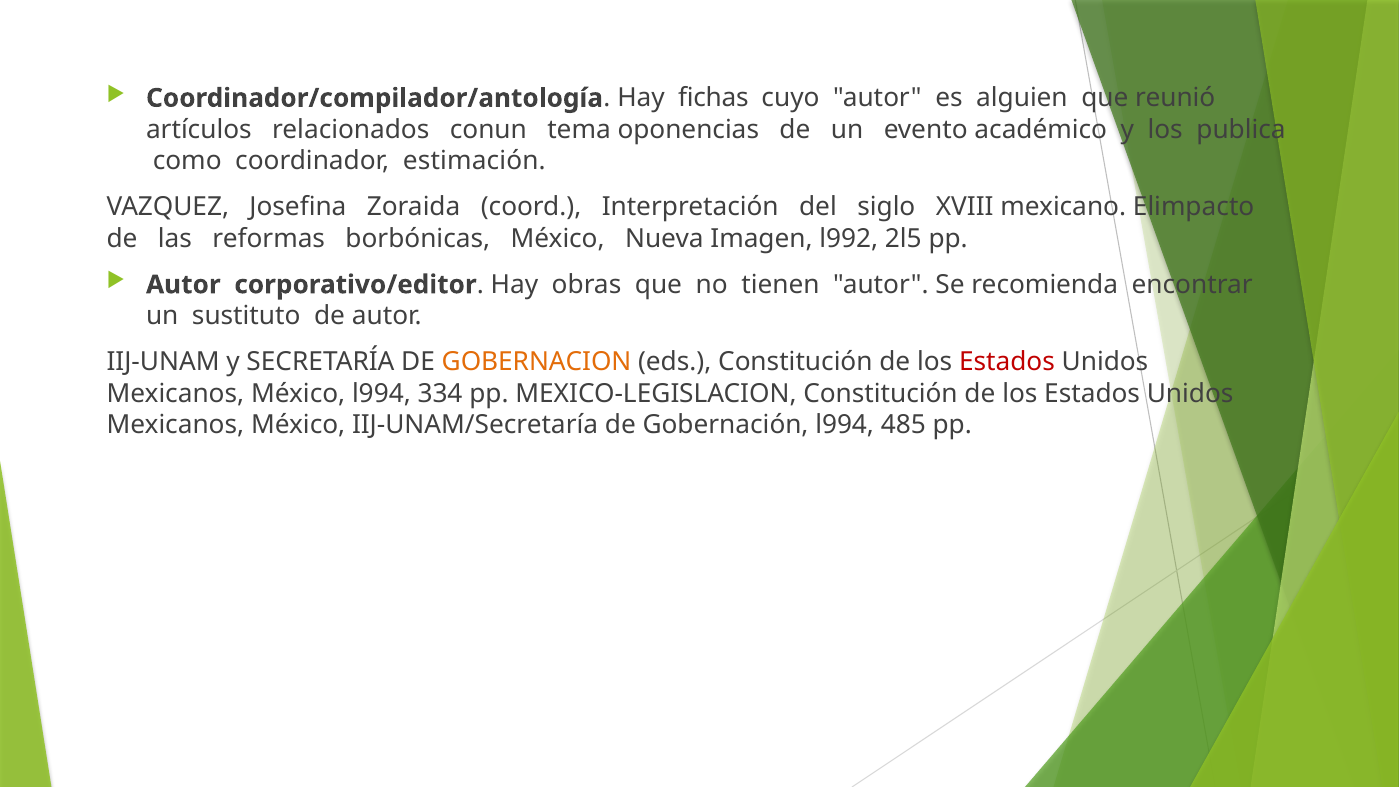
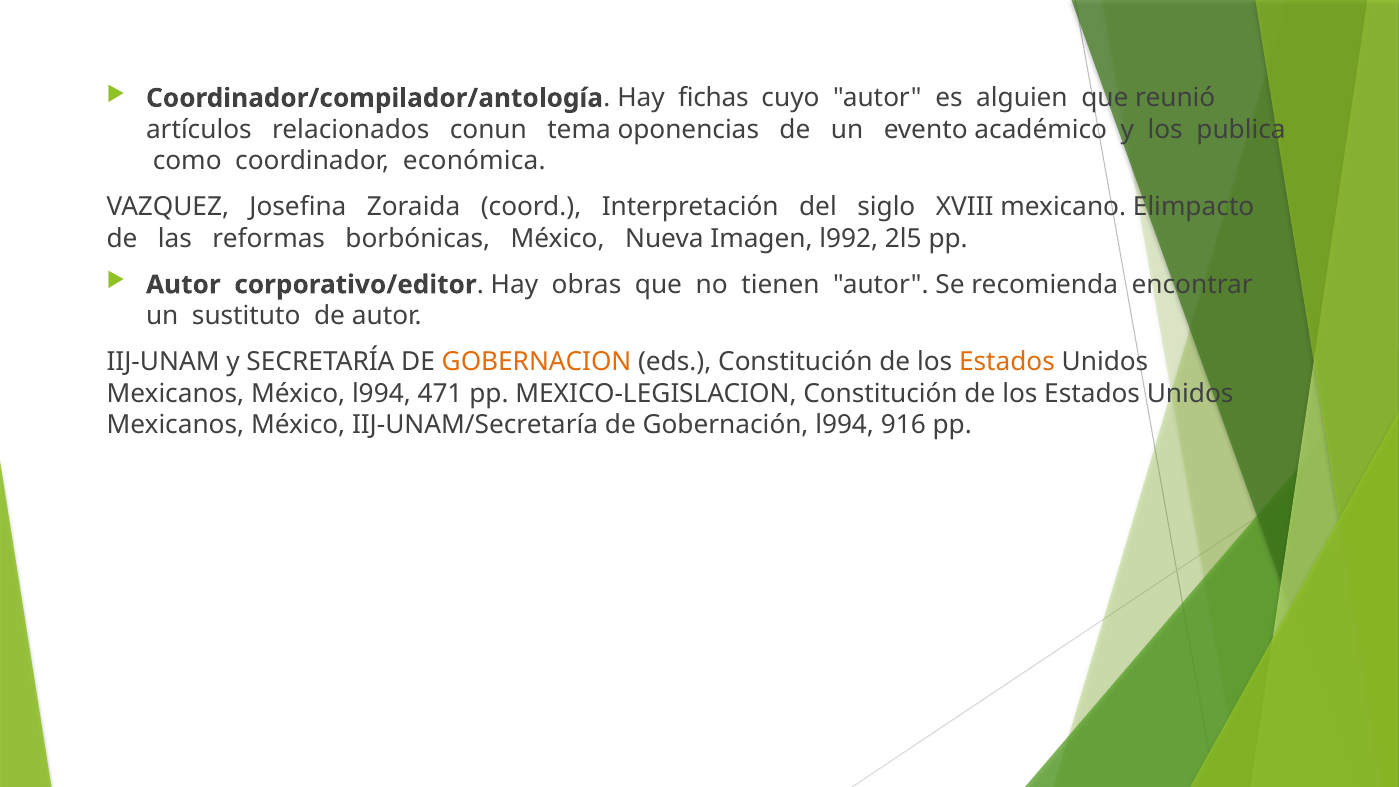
estimación: estimación -> económica (474, 161)
Estados colour: red -> orange (1007, 362)
334: 334 -> 471 (440, 394)
485: 485 -> 916 (903, 425)
